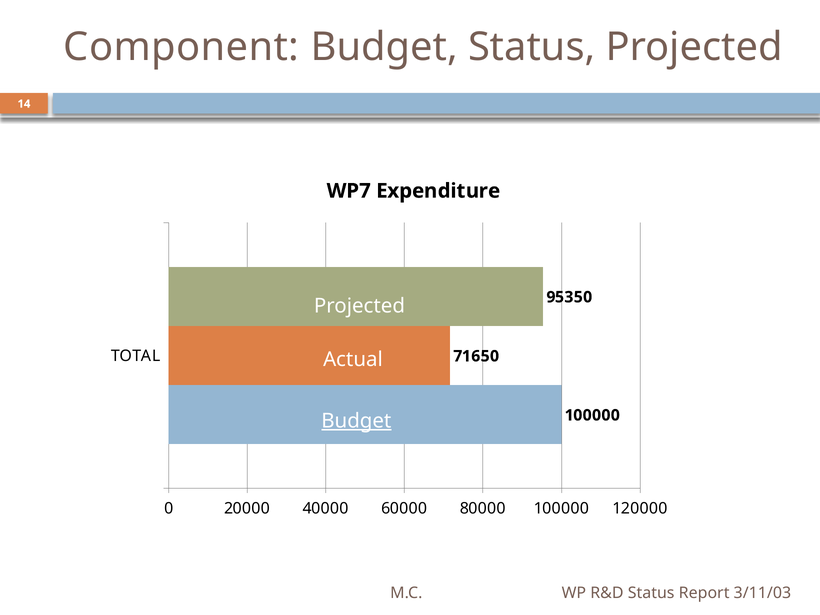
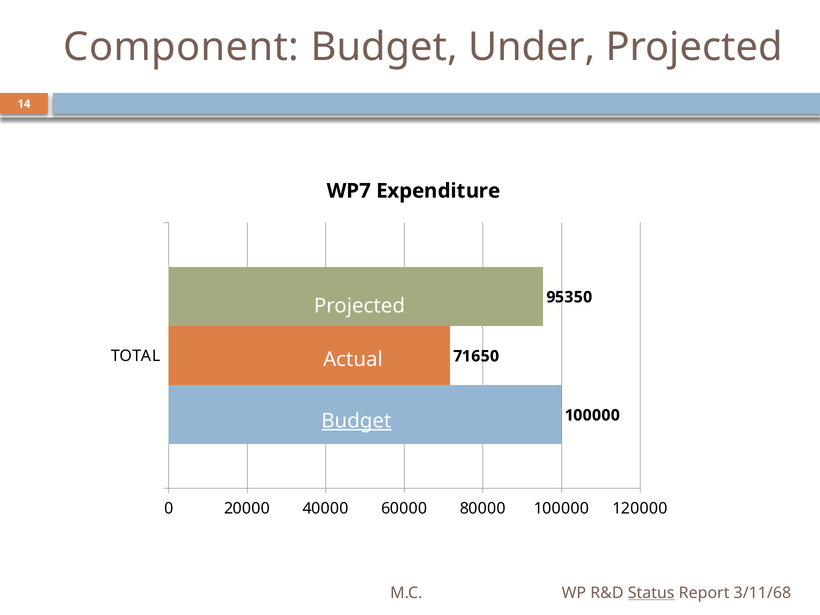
Budget Status: Status -> Under (532, 47)
Status underline: none -> present (651, 593)
3/11/03: 3/11/03 -> 3/11/68 (762, 593)
